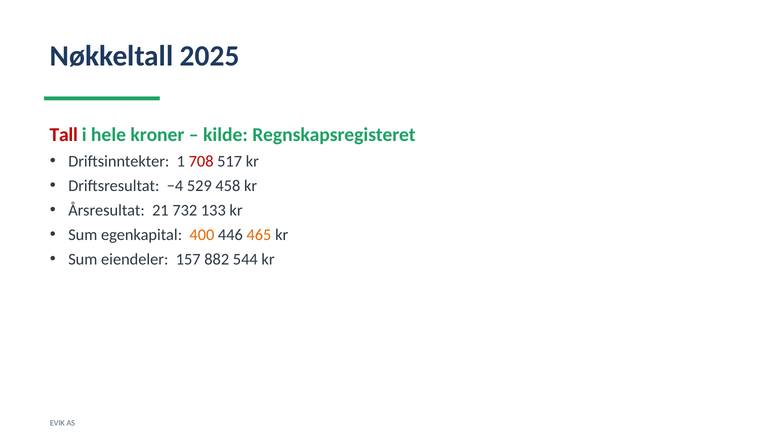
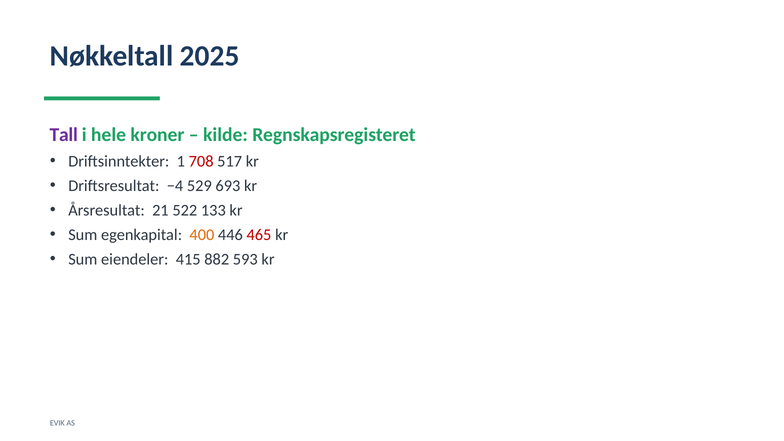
Tall colour: red -> purple (64, 135)
458: 458 -> 693 (228, 186)
732: 732 -> 522 (185, 210)
465 colour: orange -> red (259, 235)
157: 157 -> 415 (188, 259)
544: 544 -> 593 (245, 259)
